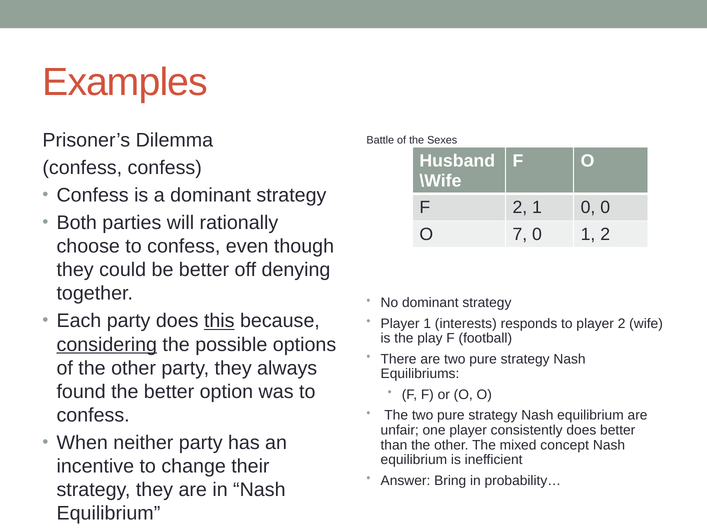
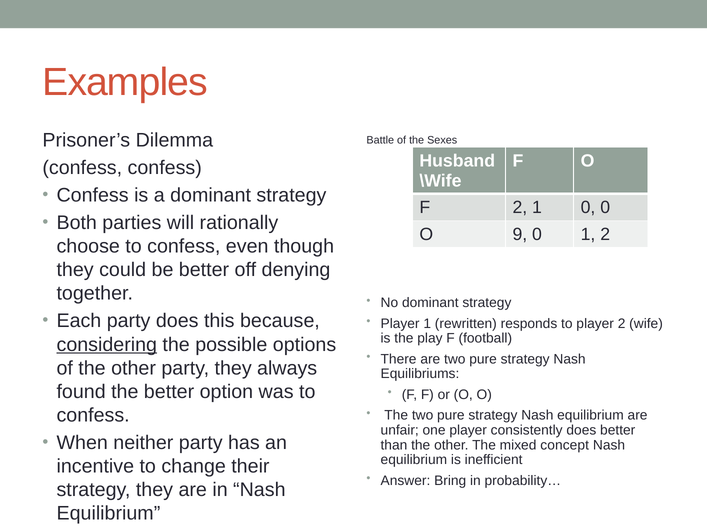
7: 7 -> 9 (520, 235)
this underline: present -> none (219, 321)
interests: interests -> rewritten (466, 324)
